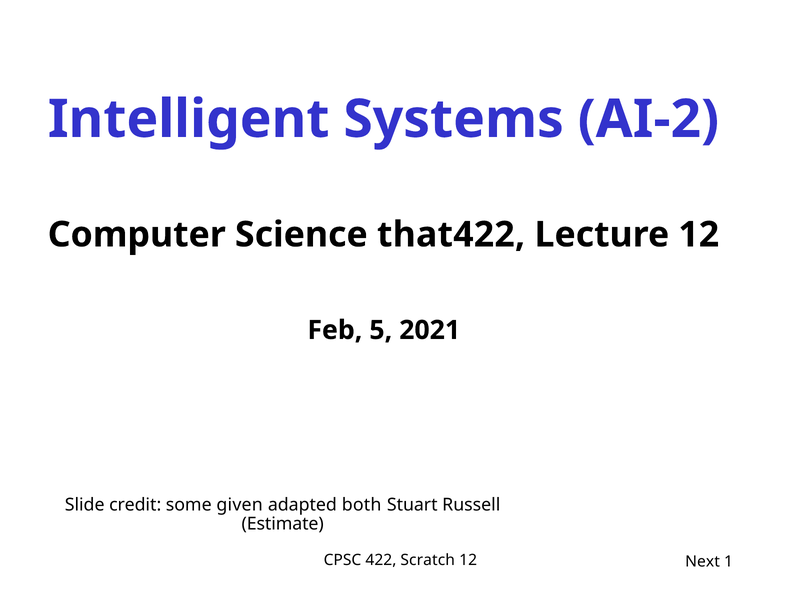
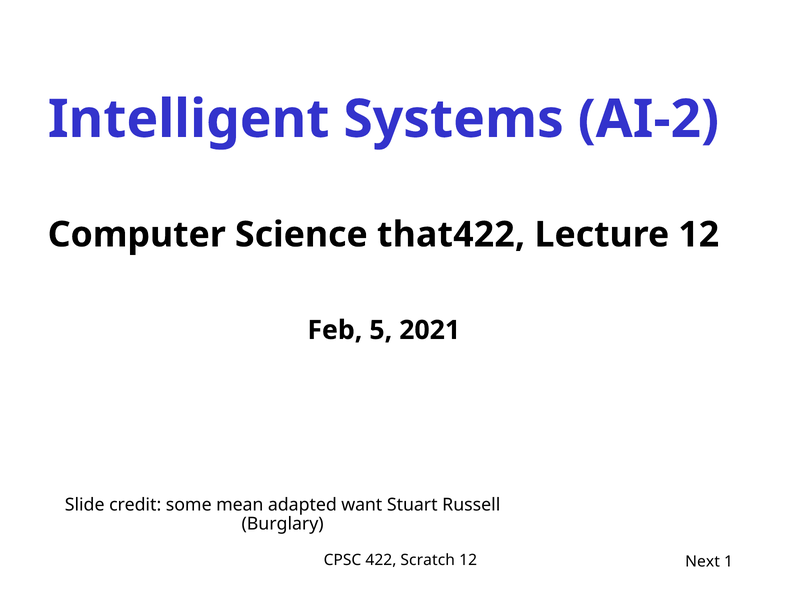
given: given -> mean (240, 505)
both: both -> want (362, 505)
Estimate: Estimate -> Burglary (283, 524)
